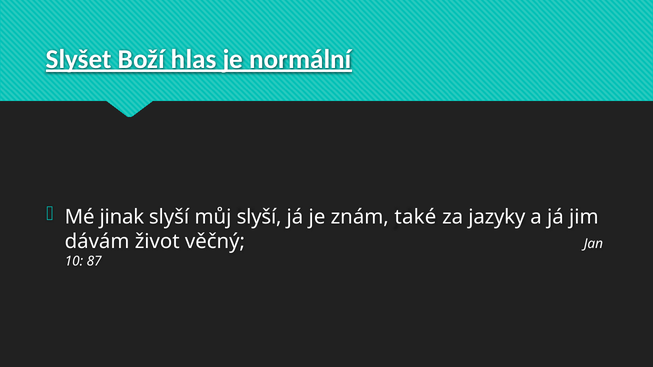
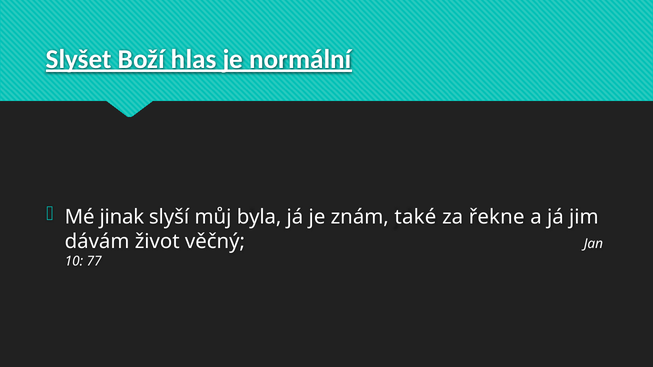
můj slyší: slyší -> byla (259, 217)
jazyky: jazyky -> řekne (497, 217)
87: 87 -> 77 (94, 262)
